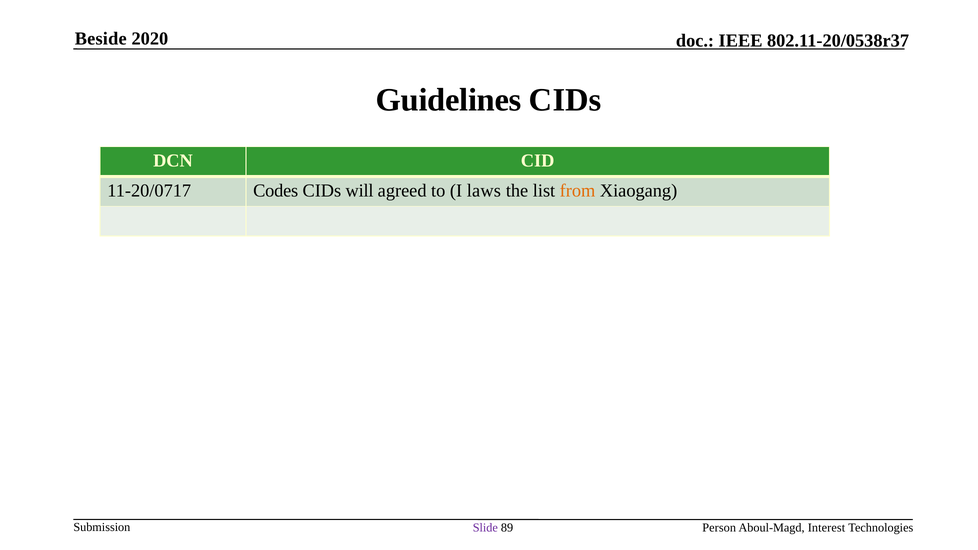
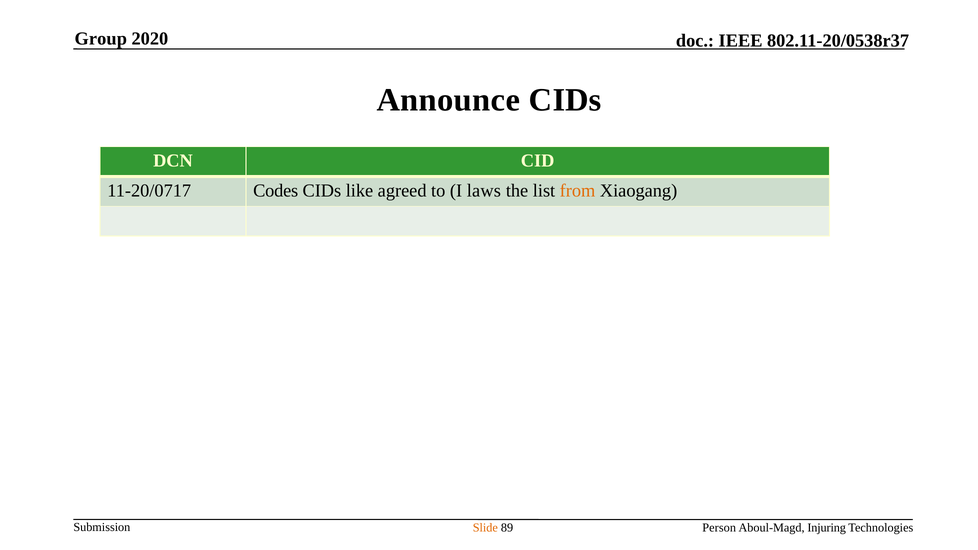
Beside: Beside -> Group (101, 39)
Guidelines: Guidelines -> Announce (448, 100)
will: will -> like (359, 191)
Slide colour: purple -> orange (485, 528)
Interest: Interest -> Injuring (827, 528)
